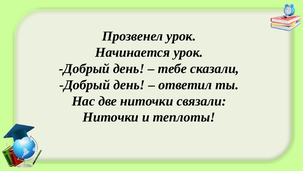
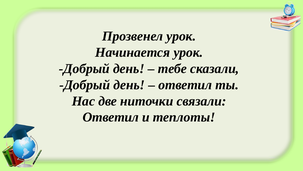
Ниточки: Ниточки -> Ответил (111, 117)
